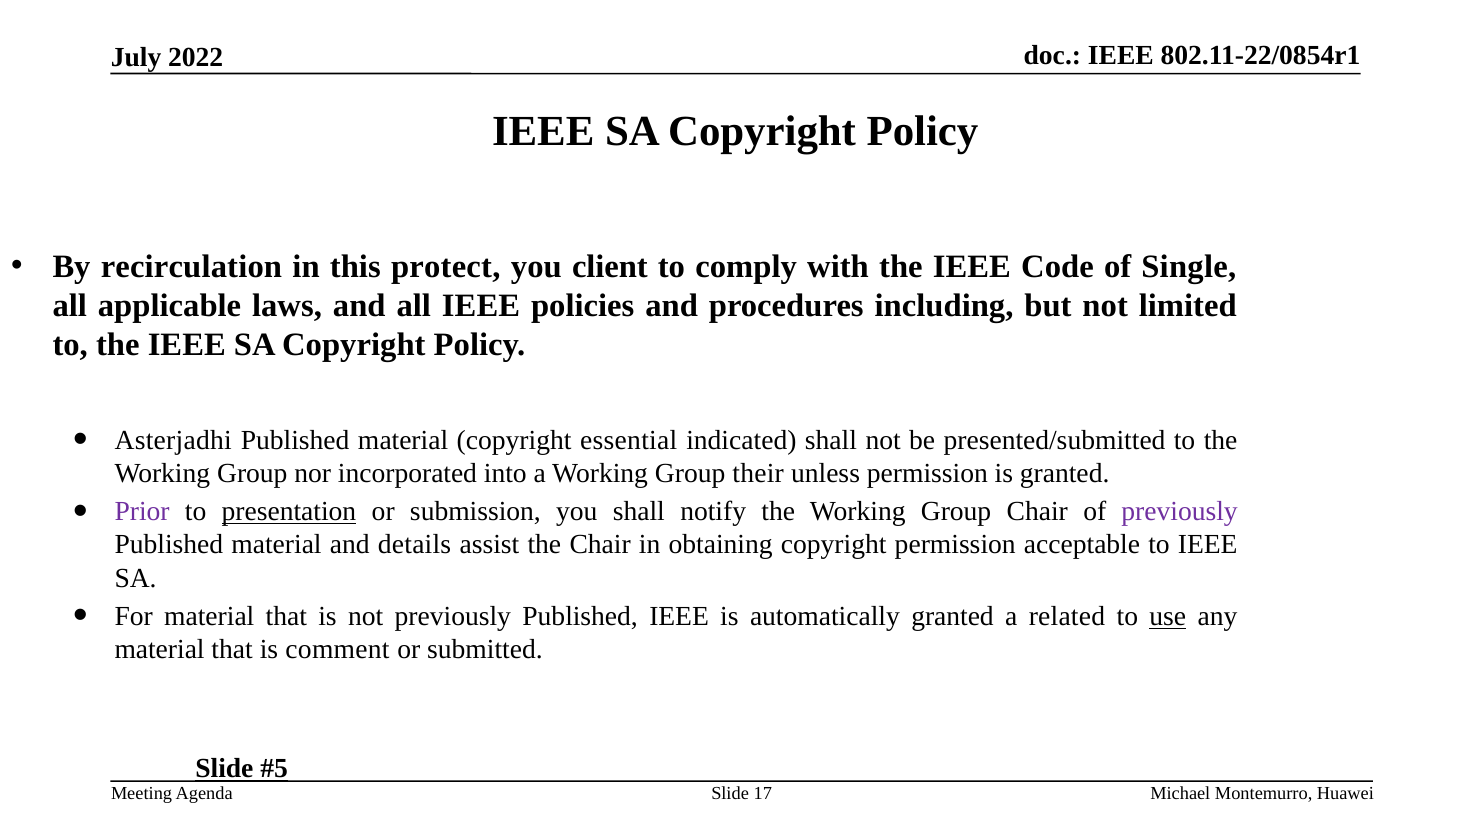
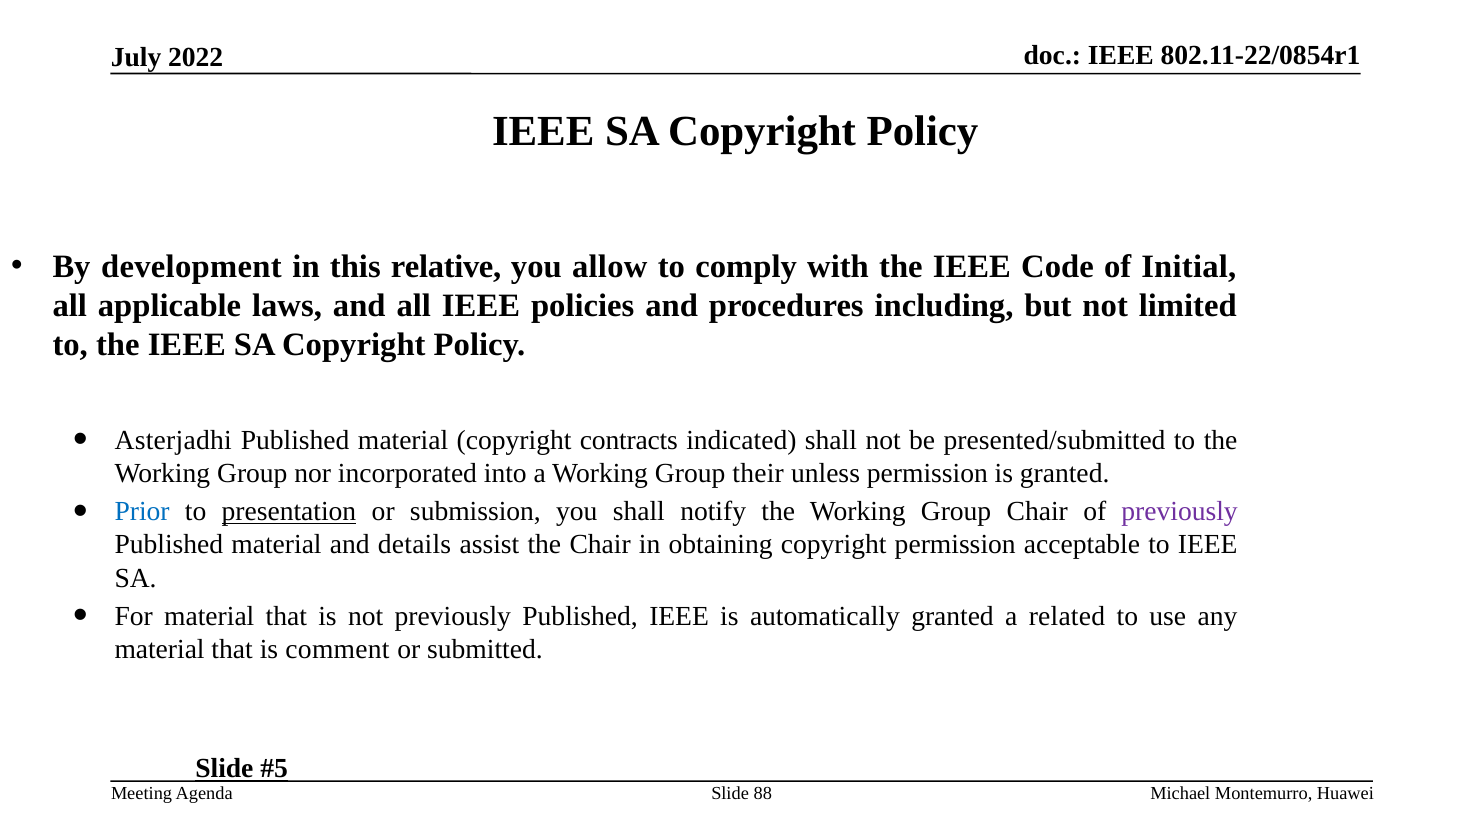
recirculation: recirculation -> development (191, 267)
protect: protect -> relative (446, 267)
client: client -> allow (610, 267)
Single: Single -> Initial (1189, 267)
essential: essential -> contracts (629, 440)
Prior colour: purple -> blue (142, 512)
use underline: present -> none (1168, 617)
17: 17 -> 88 (763, 794)
